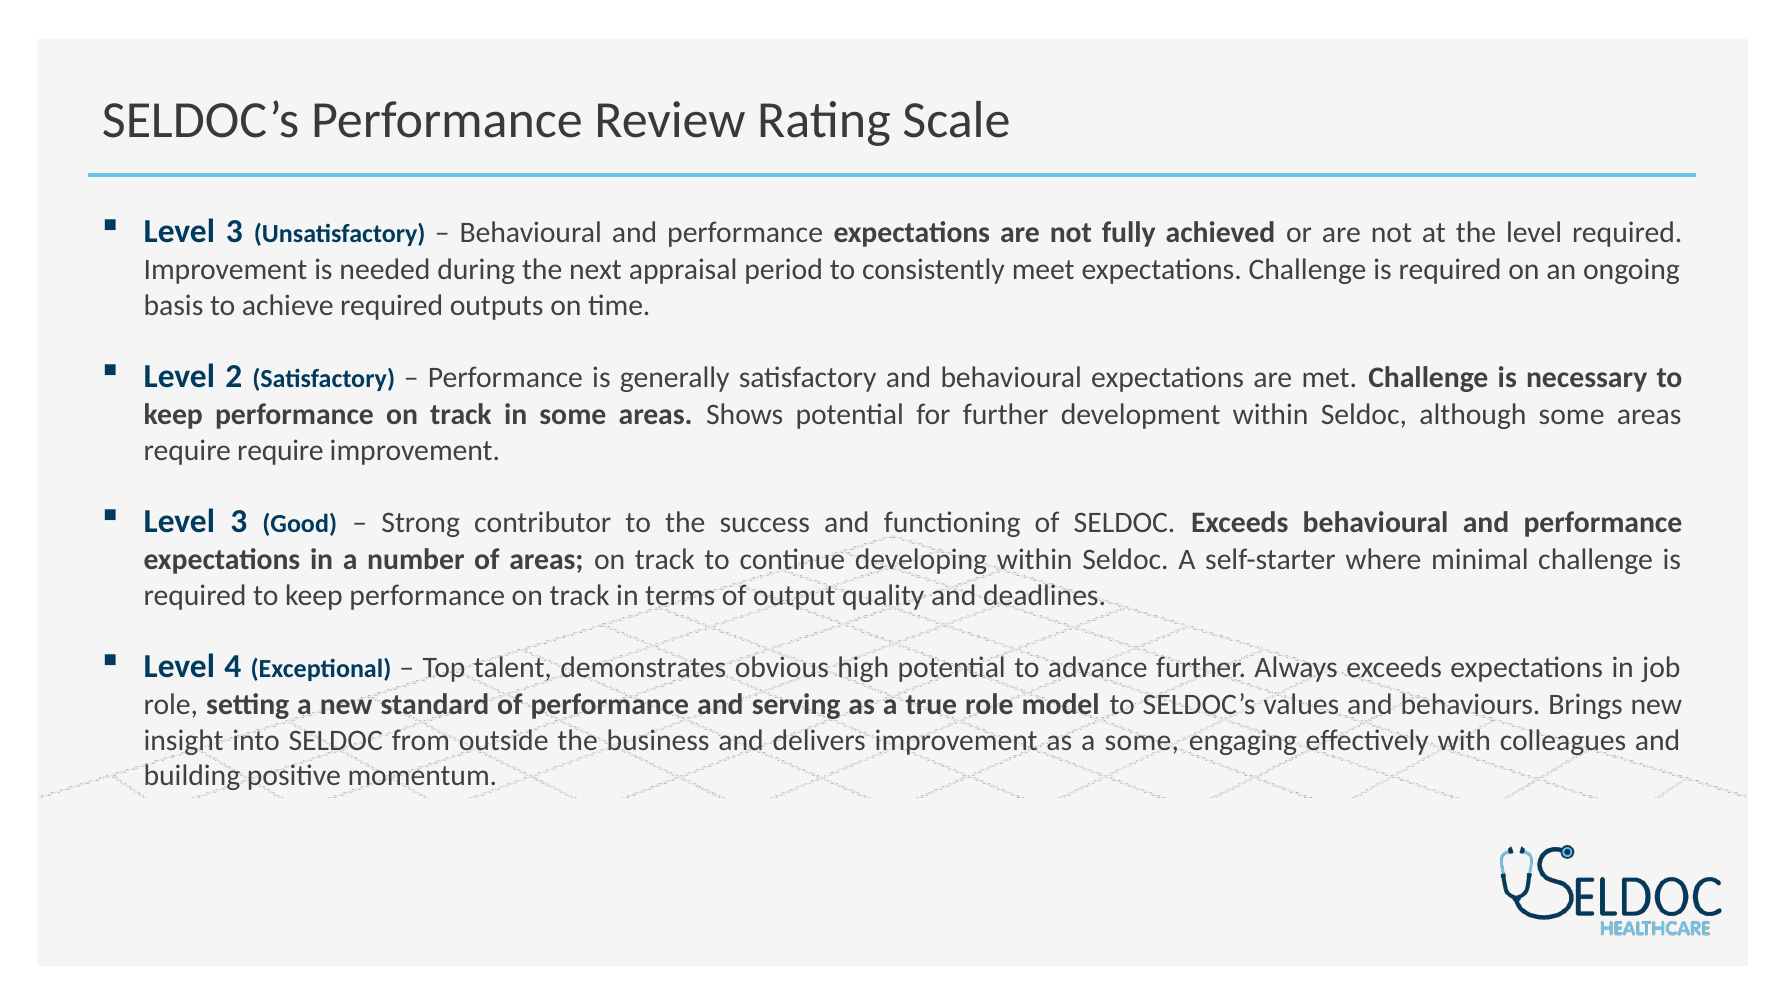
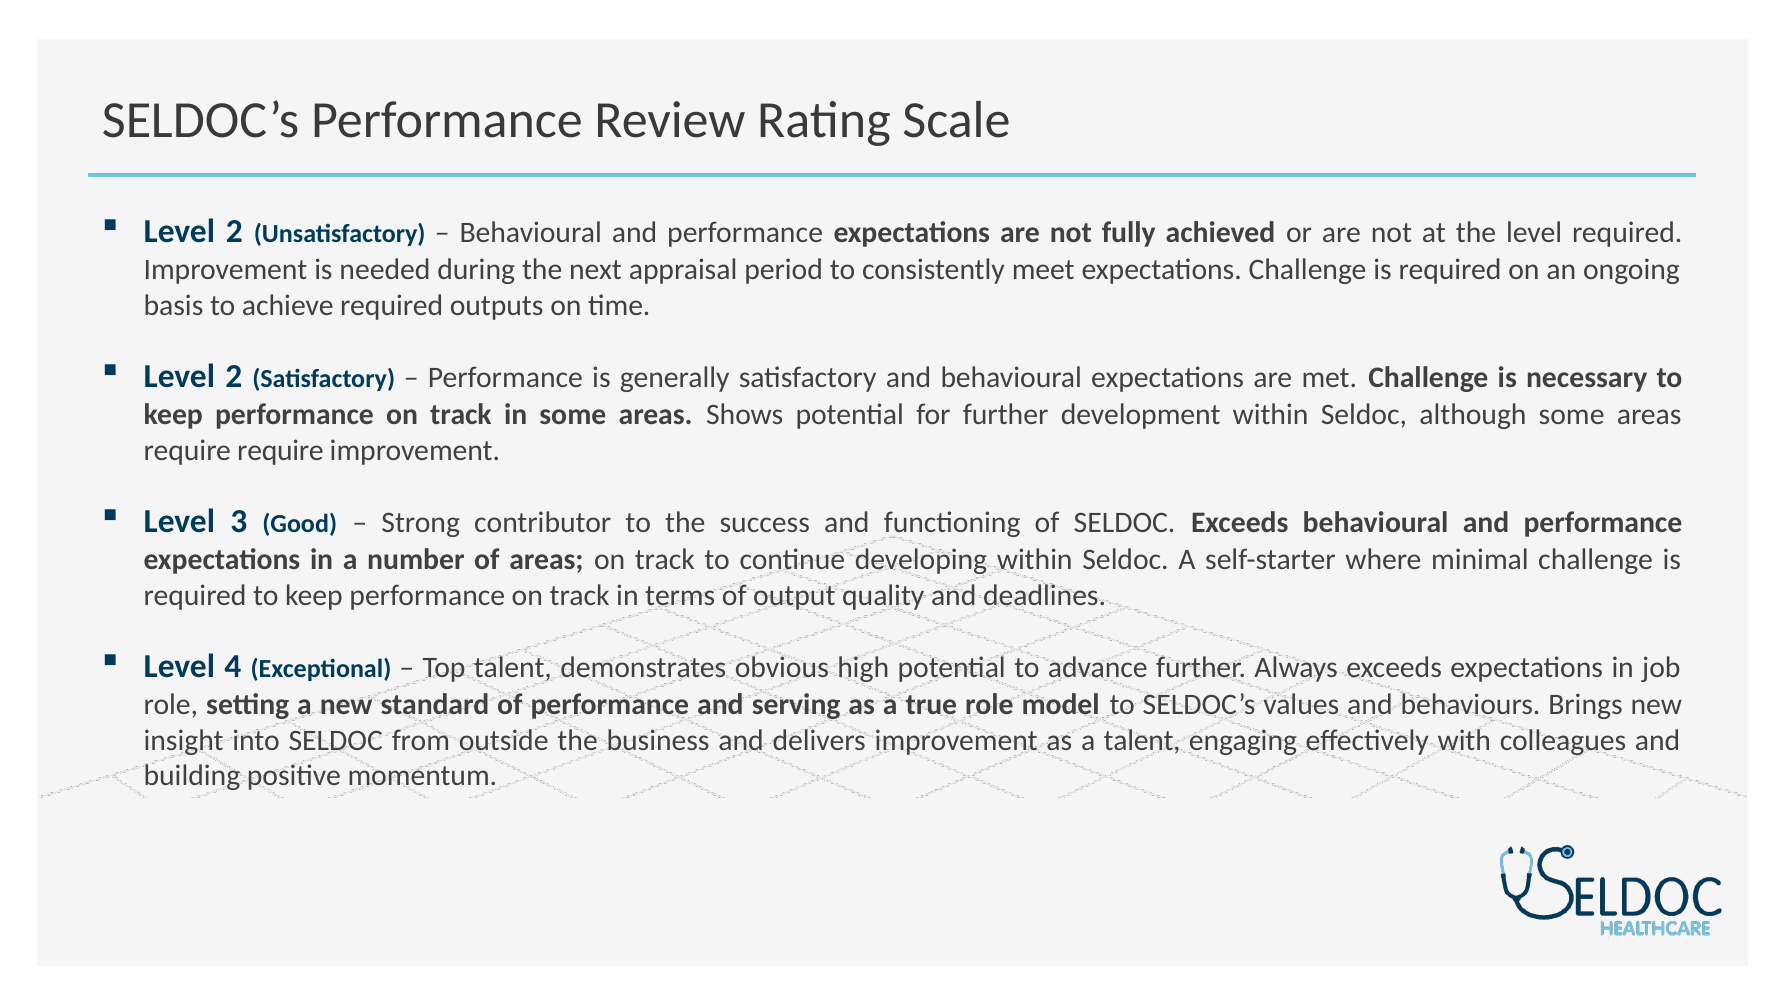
3: 3 -> 2 (234, 232)
a some: some -> talent (1142, 740)
